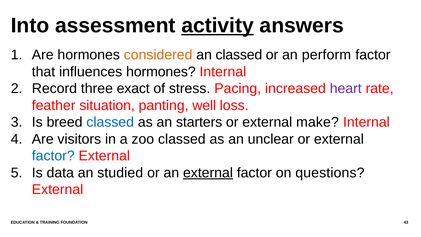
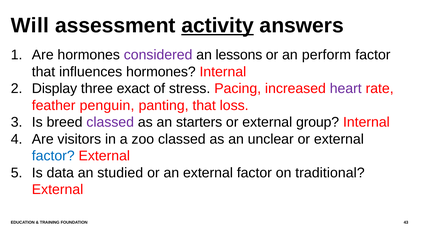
Into: Into -> Will (30, 26)
considered colour: orange -> purple (158, 55)
an classed: classed -> lessons (239, 55)
Record: Record -> Display (54, 89)
situation: situation -> penguin (107, 105)
panting well: well -> that (204, 105)
classed colour: blue -> purple (110, 122)
make: make -> group (318, 122)
external underline: present -> none (208, 173)
questions: questions -> traditional (330, 173)
